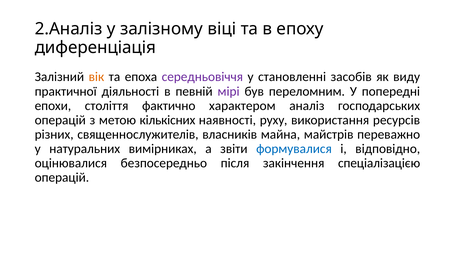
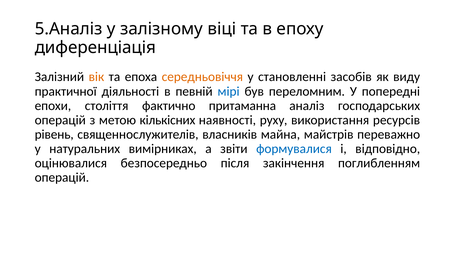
2.Аналіз: 2.Аналіз -> 5.Аналіз (69, 29)
середньовіччя colour: purple -> orange (202, 77)
мірі colour: purple -> blue (229, 91)
характером: характером -> притаманна (242, 106)
різних: різних -> рівень (54, 134)
спеціалізацією: спеціалізацією -> поглибленням (379, 163)
